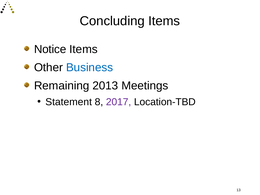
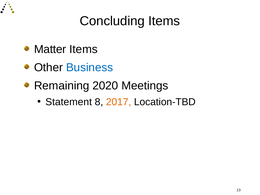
Notice: Notice -> Matter (50, 49)
2013: 2013 -> 2020 (105, 86)
2017 colour: purple -> orange (119, 102)
